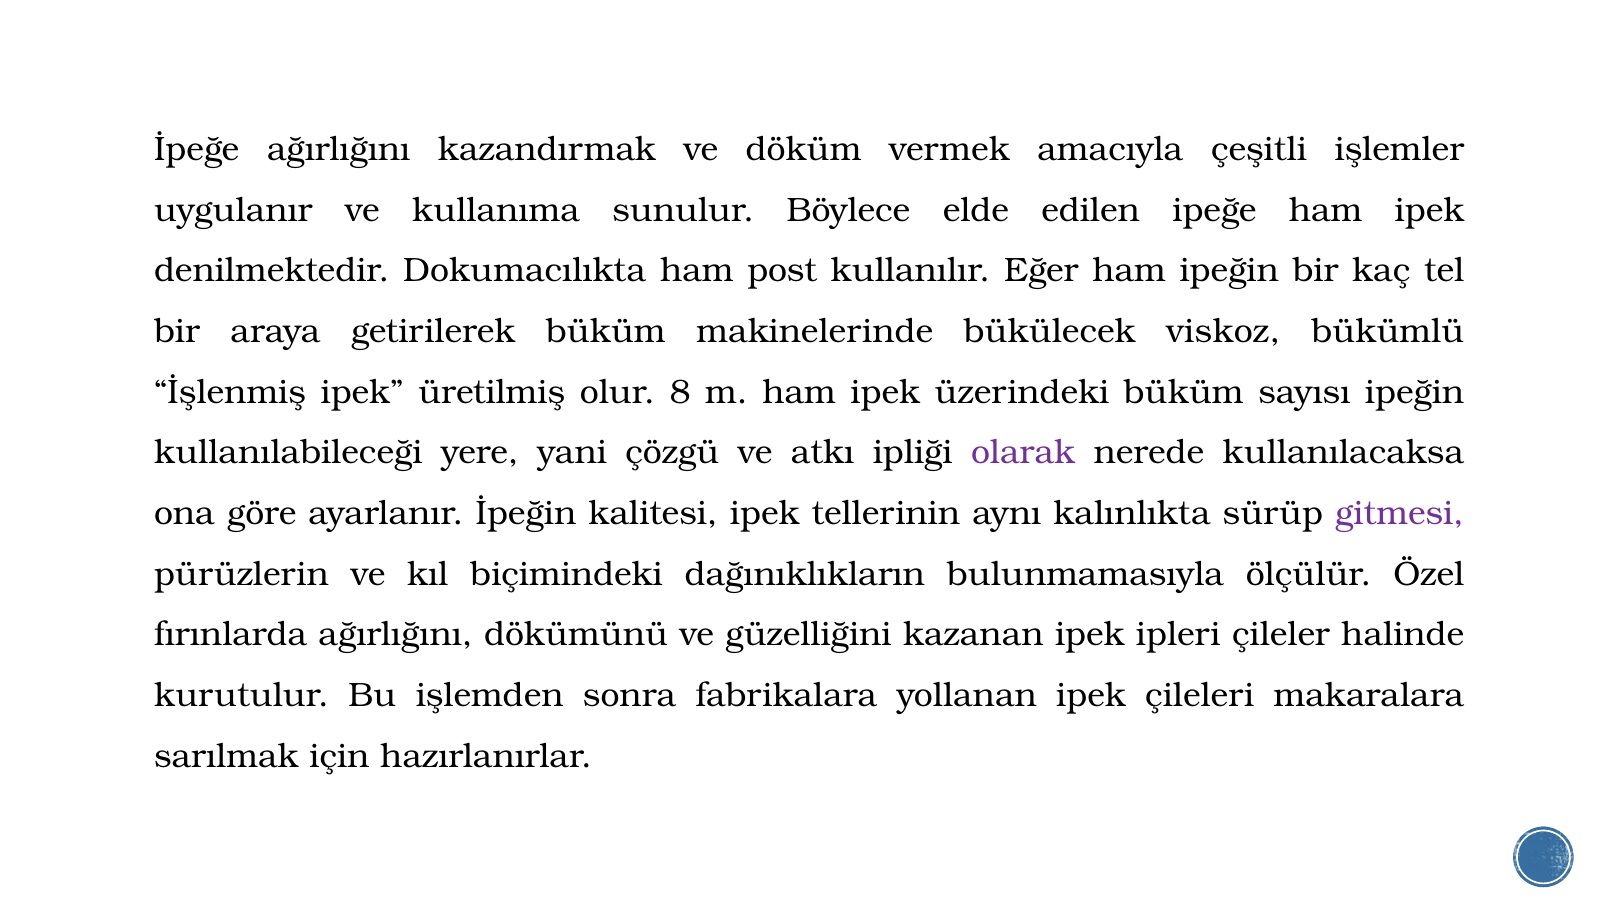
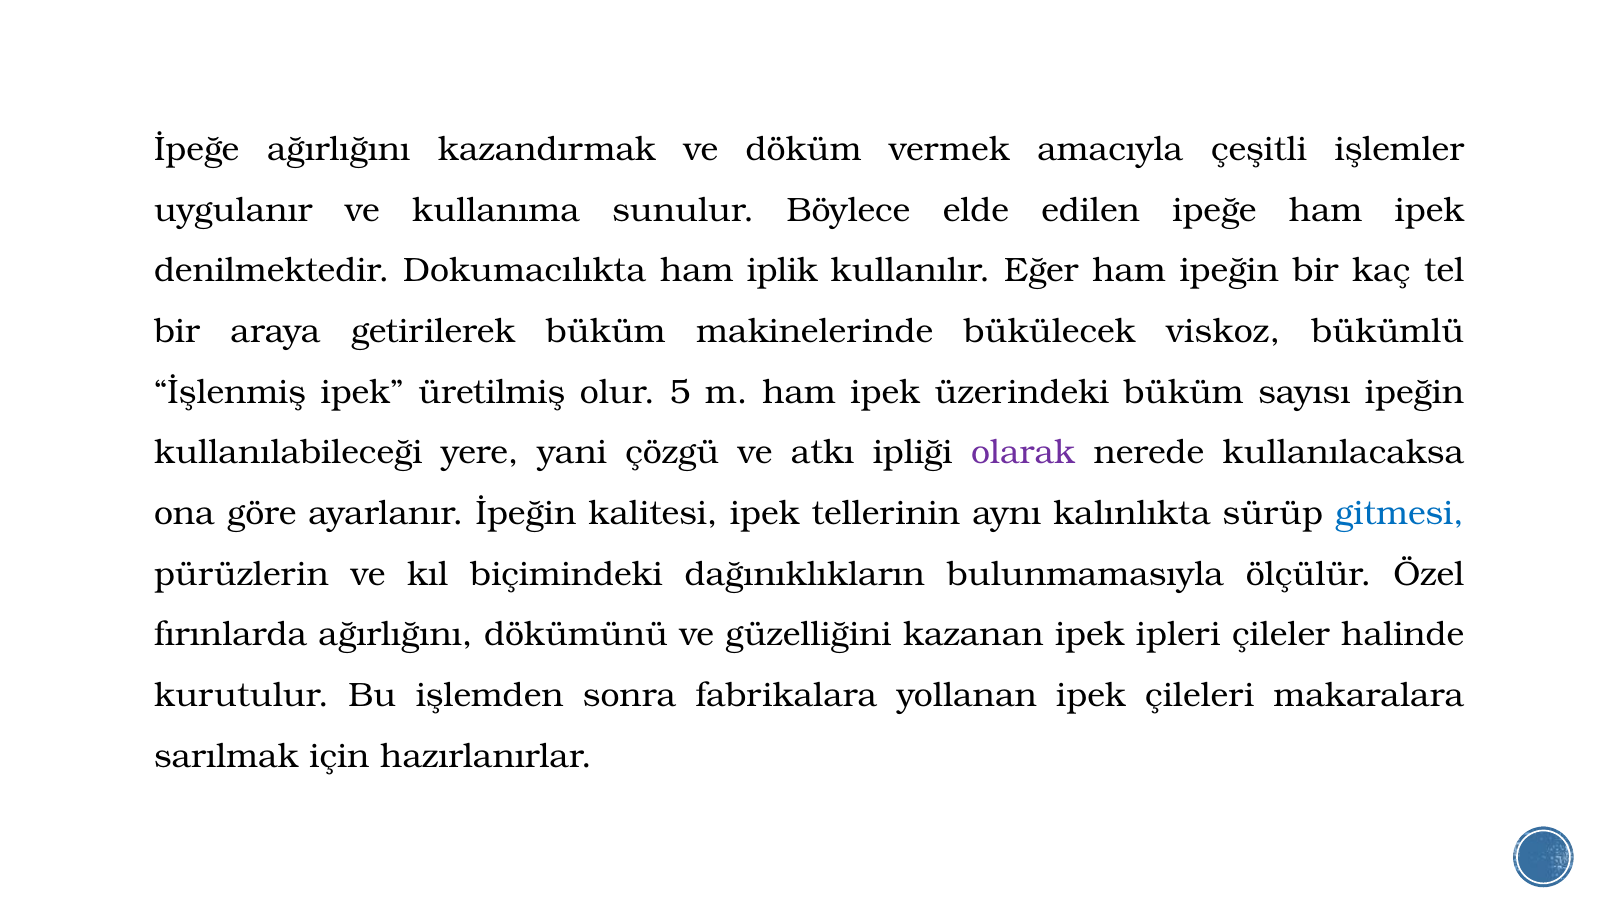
post: post -> iplik (782, 271)
8: 8 -> 5 (680, 392)
gitmesi colour: purple -> blue (1400, 513)
